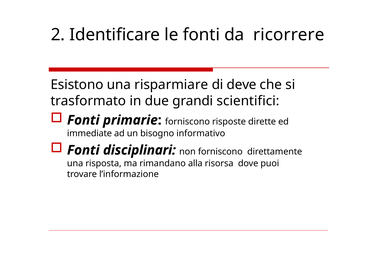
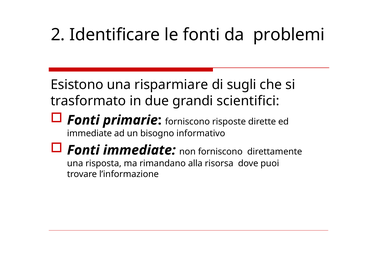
ricorrere: ricorrere -> problemi (289, 35)
deve: deve -> sugli (242, 84)
Fonti disciplinari: disciplinari -> immediate (139, 150)
